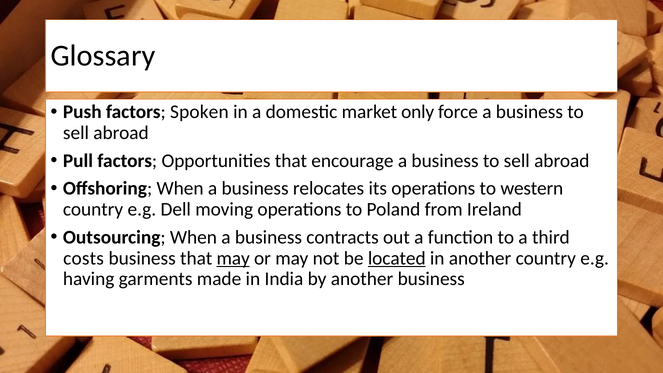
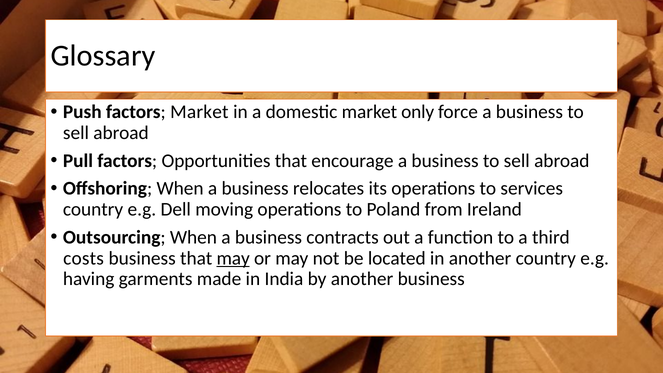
factors Spoken: Spoken -> Market (199, 112)
western: western -> services (532, 189)
located underline: present -> none (397, 258)
